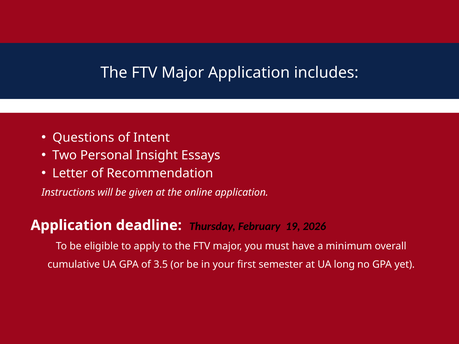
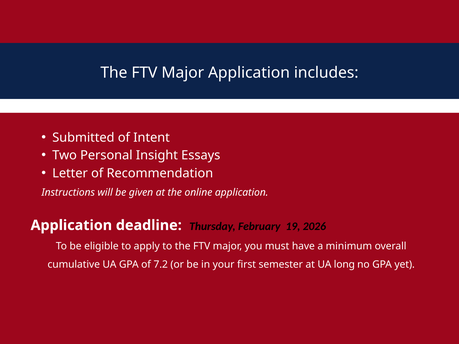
Questions: Questions -> Submitted (83, 138)
3.5: 3.5 -> 7.2 (161, 265)
